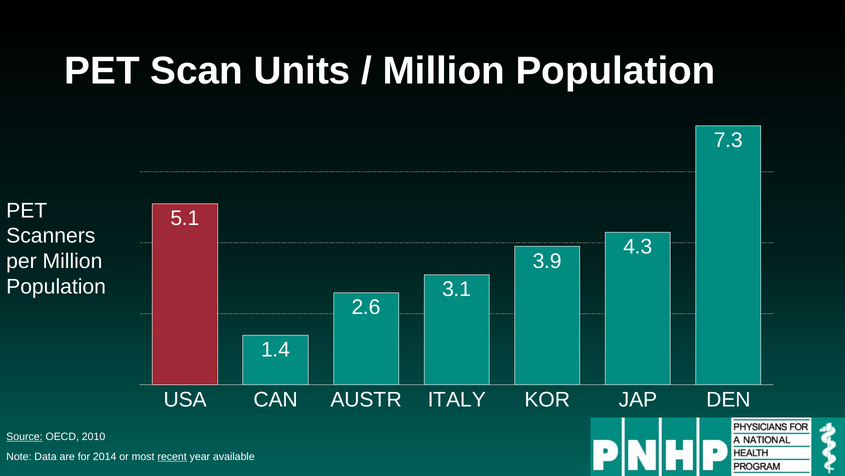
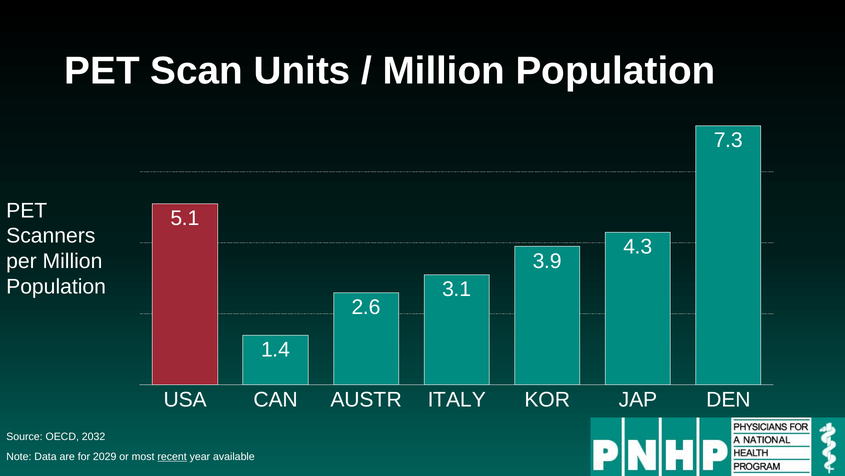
Source underline: present -> none (24, 436)
2010: 2010 -> 2032 (94, 436)
2014: 2014 -> 2029 (105, 456)
